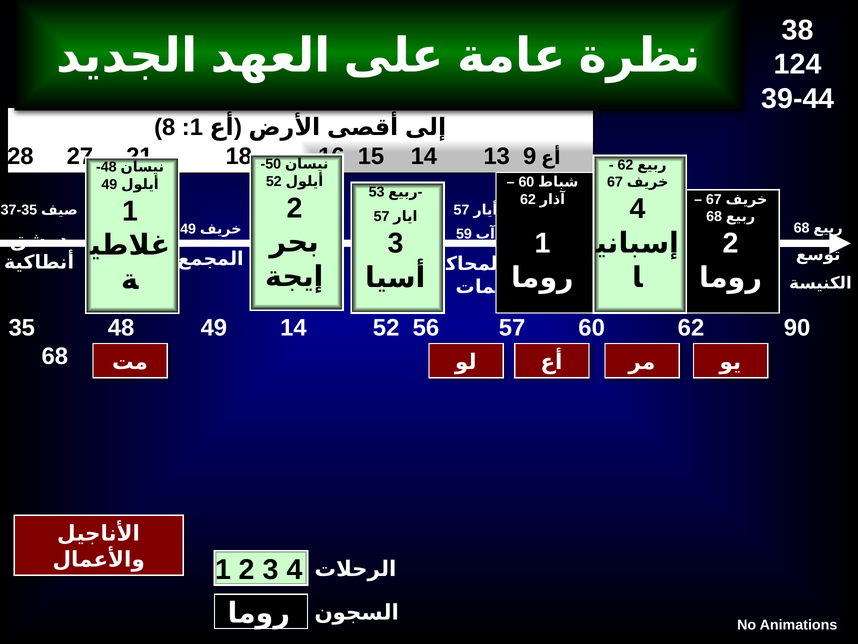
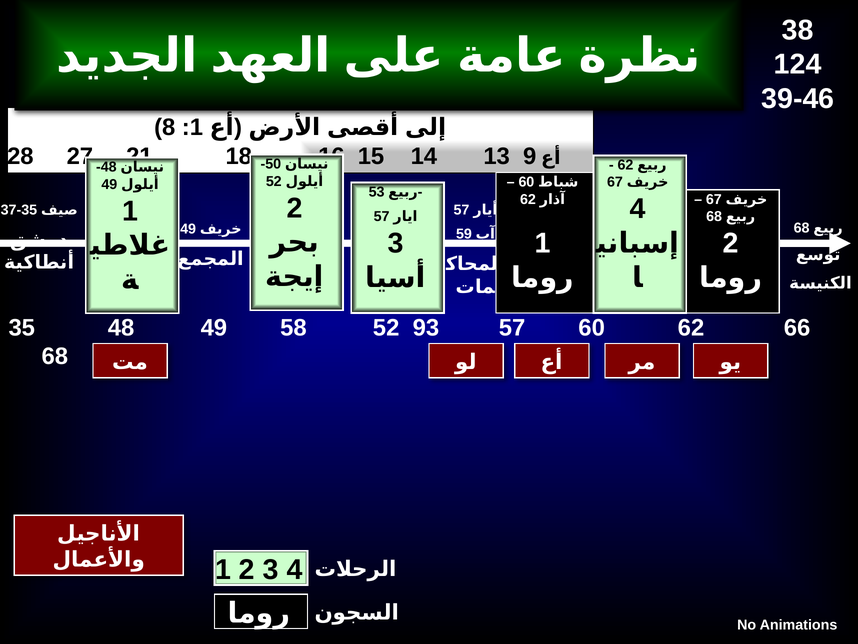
39-44: 39-44 -> 39-46 (798, 99)
49 14: 14 -> 58 (293, 328)
56: 56 -> 93 (426, 328)
90: 90 -> 66 (797, 328)
